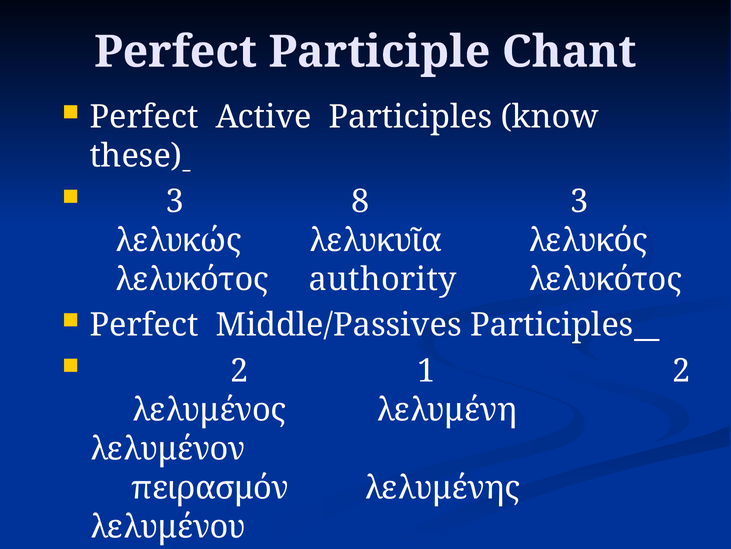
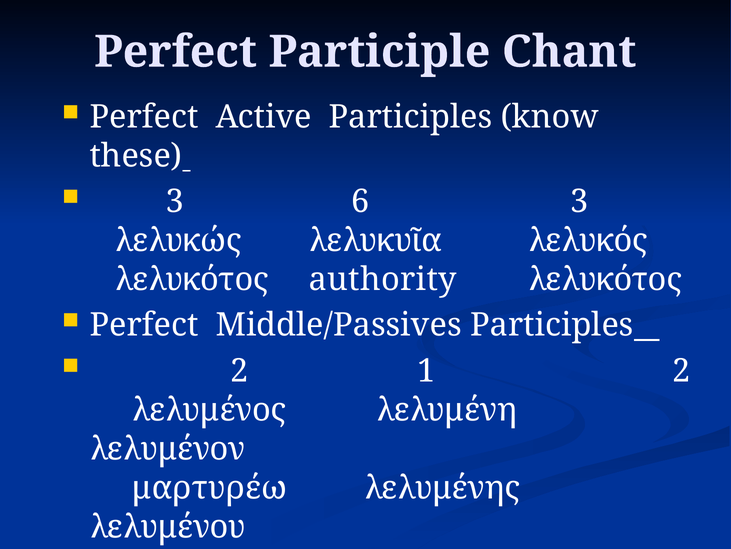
8: 8 -> 6 (360, 201)
πειρασμόν: πειρασμόν -> μαρτυρέω (210, 487)
